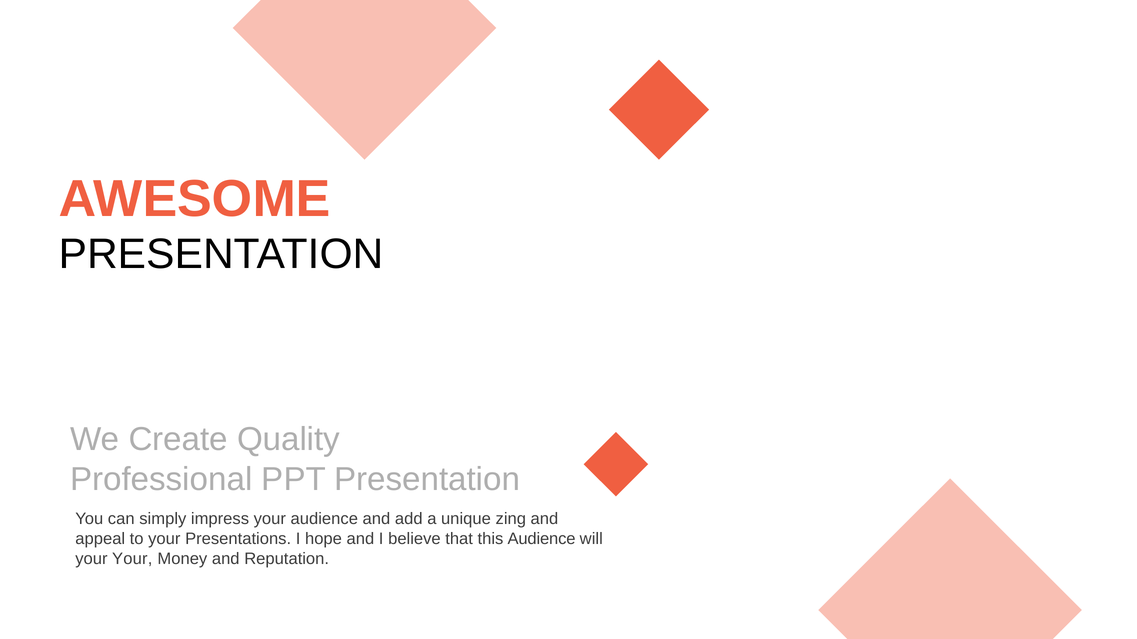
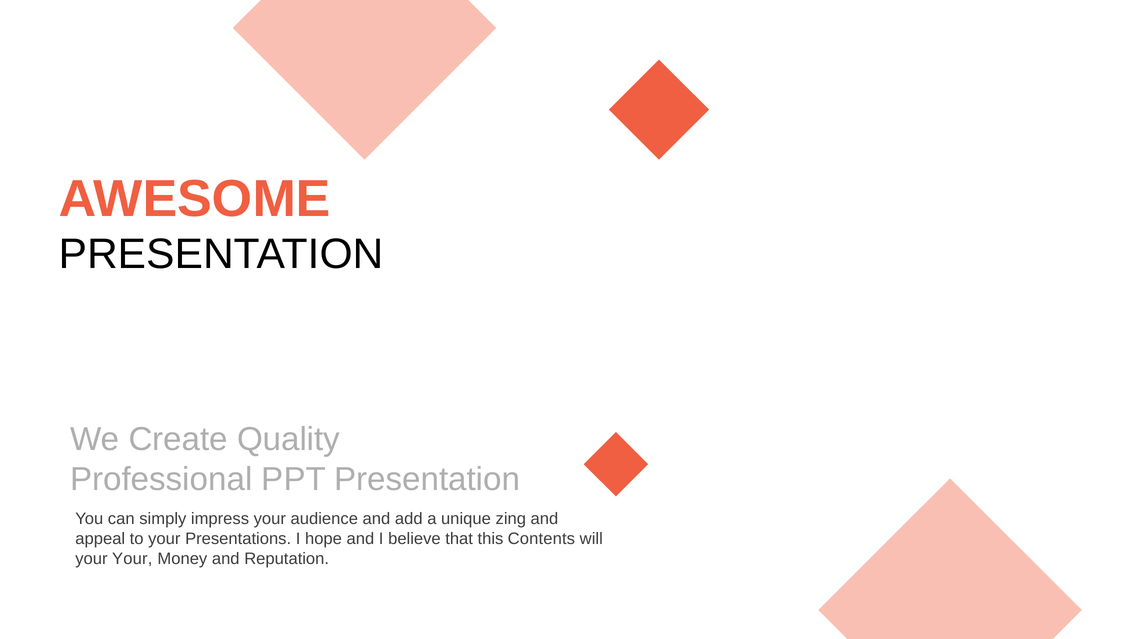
this Audience: Audience -> Contents (541, 539)
